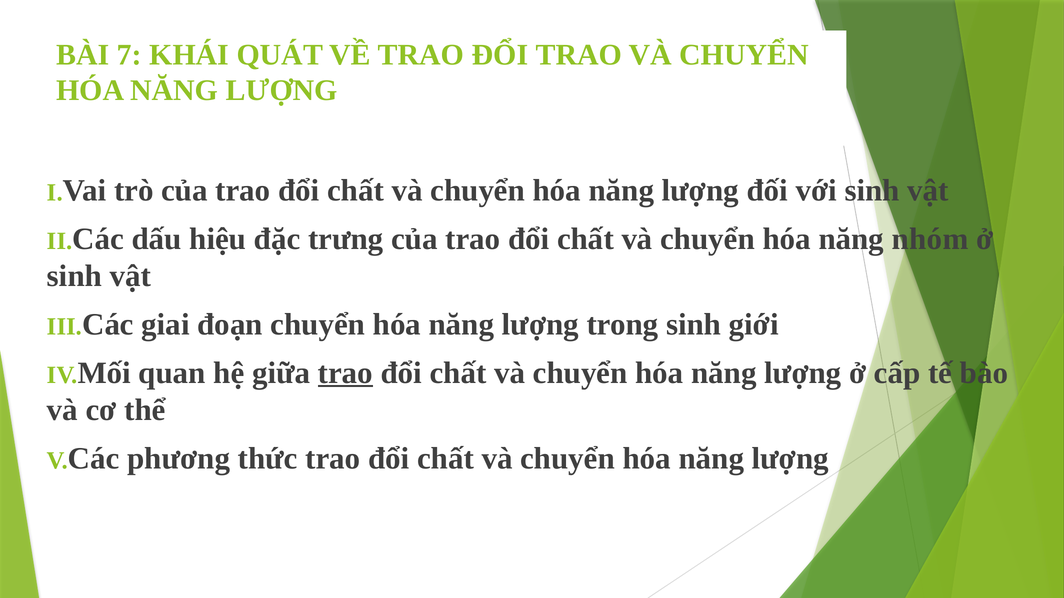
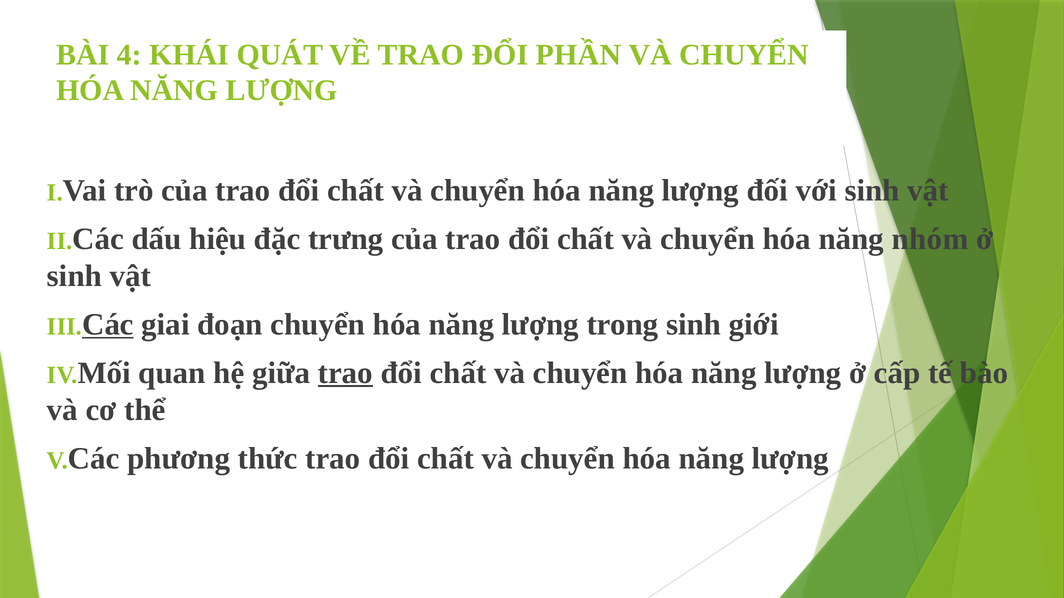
7: 7 -> 4 (129, 55)
ĐỔI TRAO: TRAO -> PHẦN (579, 55)
Các underline: none -> present (108, 325)
